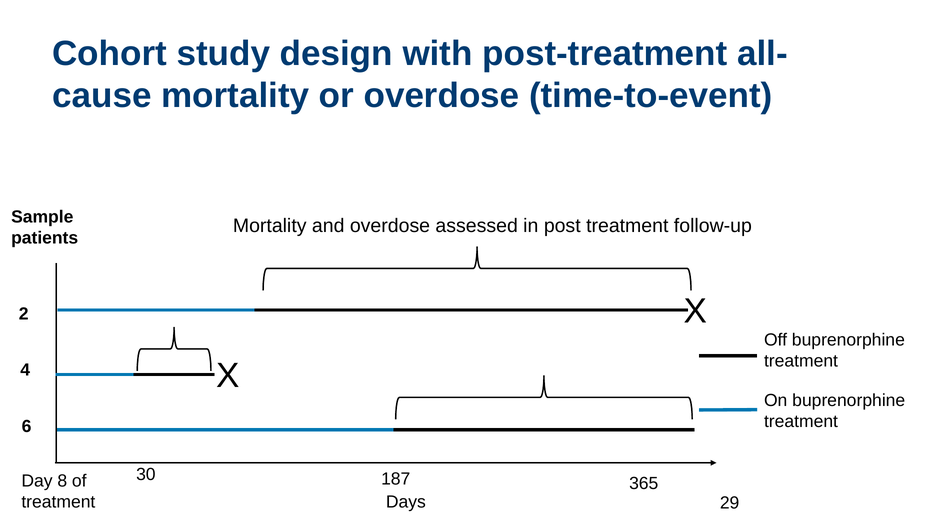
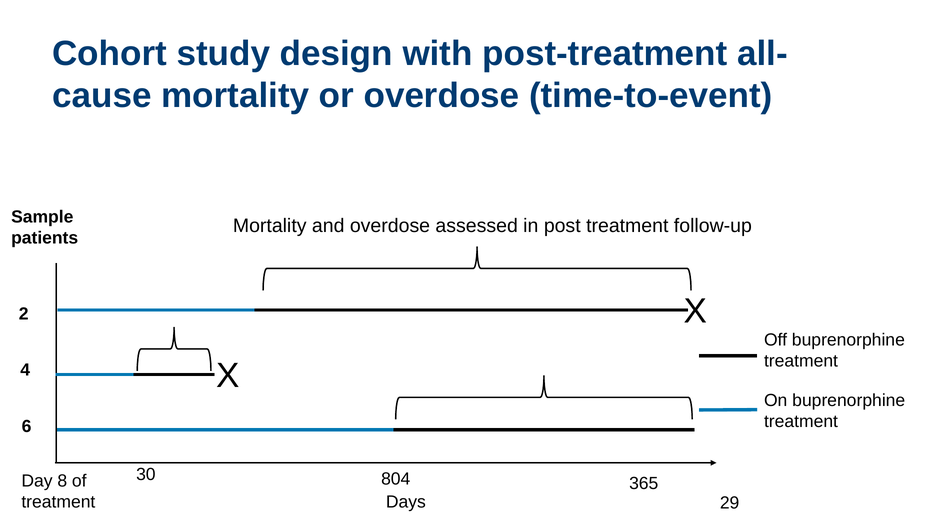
187: 187 -> 804 (396, 479)
